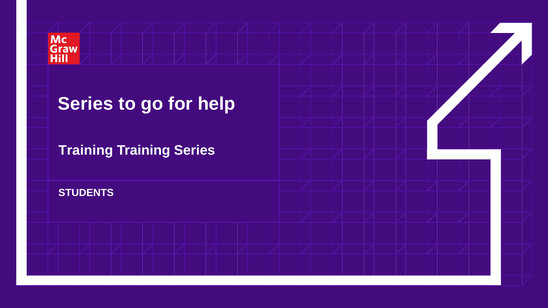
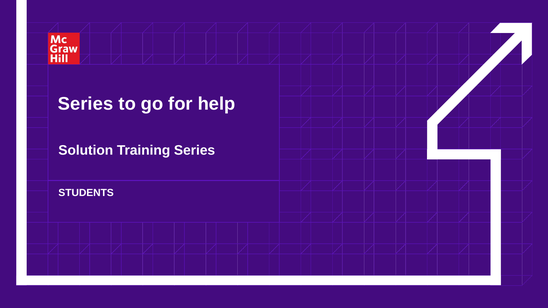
Training: Training -> Solution (86, 150)
